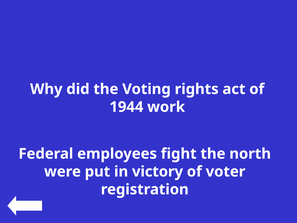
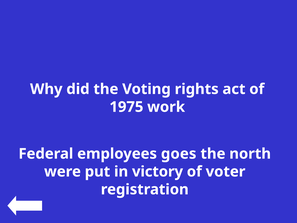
1944: 1944 -> 1975 (126, 107)
fight: fight -> goes (179, 154)
